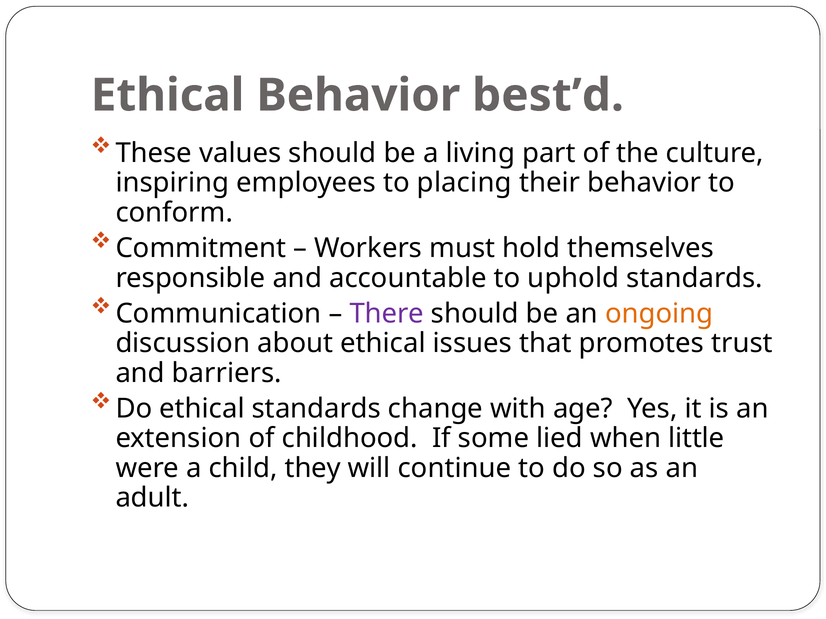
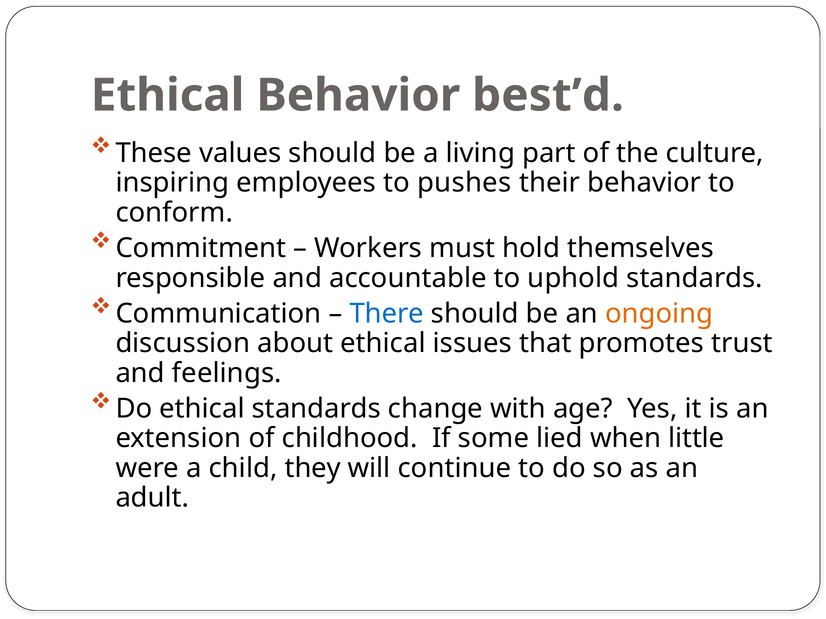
placing: placing -> pushes (464, 183)
There colour: purple -> blue (387, 314)
barriers: barriers -> feelings (227, 373)
